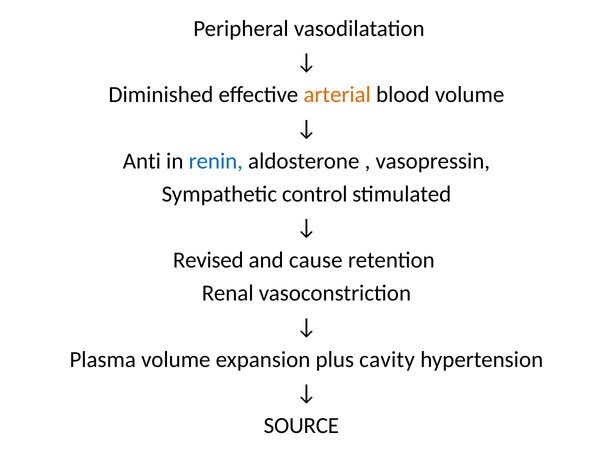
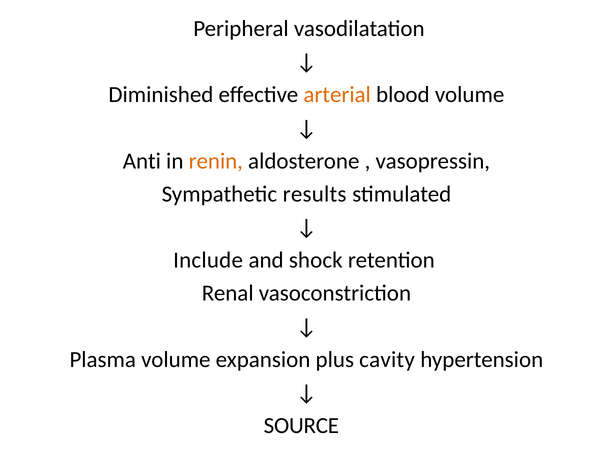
renin colour: blue -> orange (216, 161)
control: control -> results (315, 194)
Revised: Revised -> Include (208, 260)
cause: cause -> shock (316, 260)
